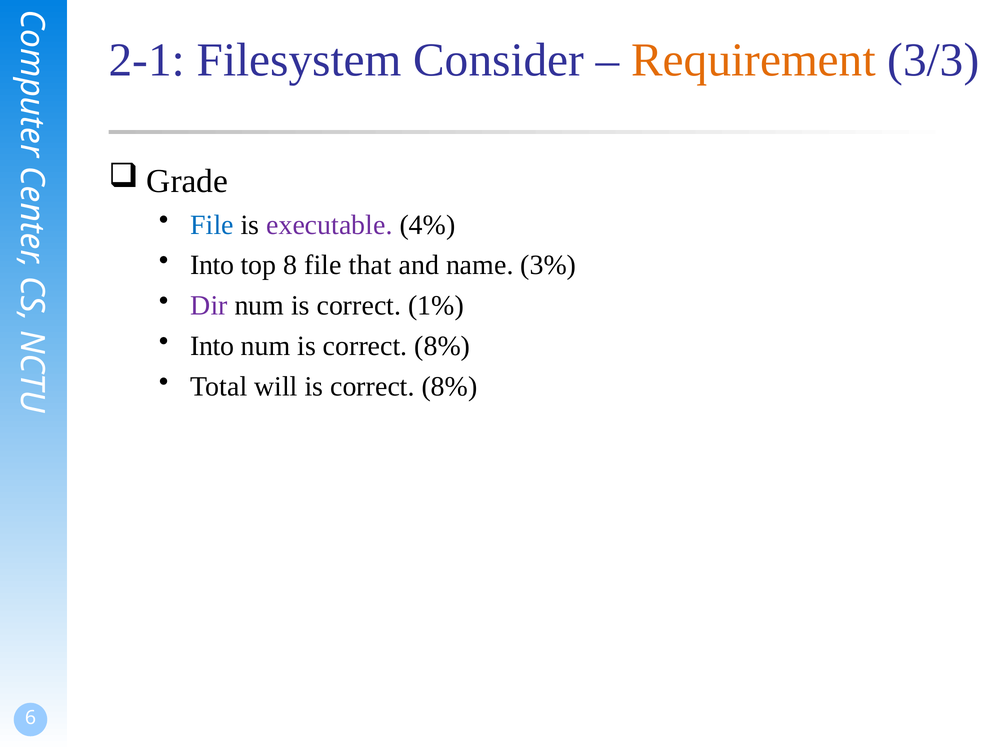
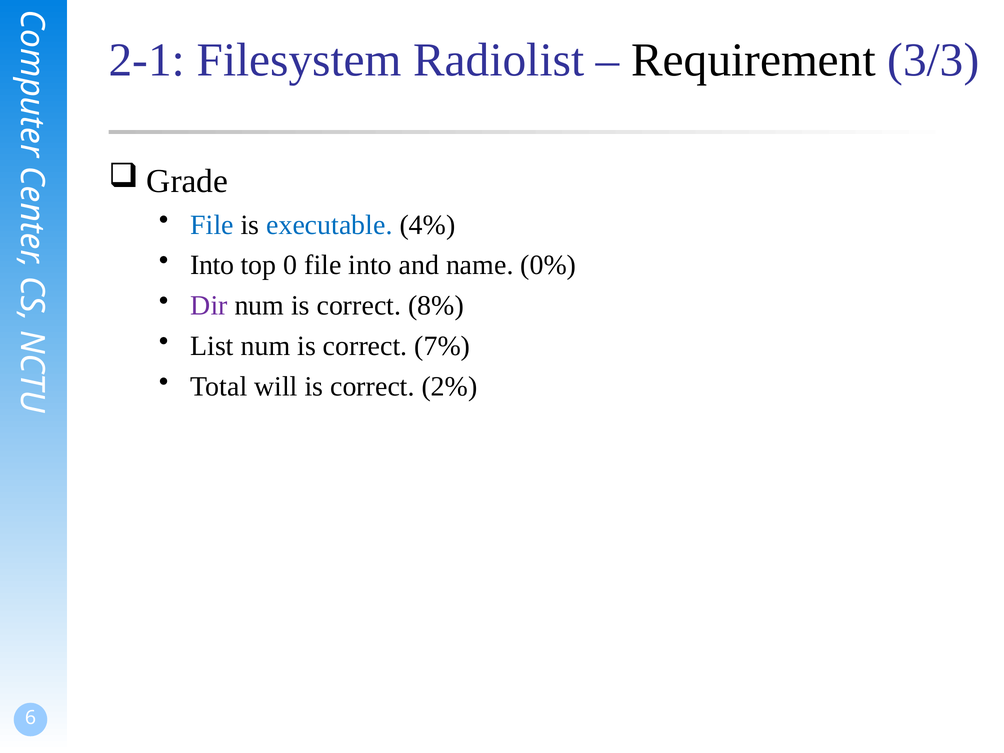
Consider: Consider -> Radiolist (499, 60)
Requirement colour: orange -> black (754, 60)
executable colour: purple -> blue (329, 225)
8: 8 -> 0 (290, 265)
file that: that -> into (370, 265)
3%: 3% -> 0% (548, 265)
1%: 1% -> 8% (436, 306)
Into: Into -> List (212, 346)
num is correct 8%: 8% -> 7% (442, 346)
8%: 8% -> 2% (450, 387)
